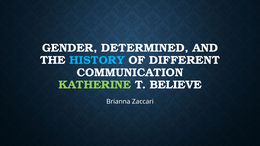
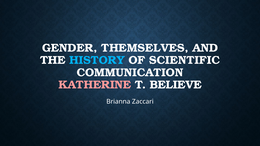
DETERMINED: DETERMINED -> THEMSELVES (145, 48)
DIFFERENT: DIFFERENT -> SCIENTIFIC (185, 60)
KATHERINE colour: light green -> pink (95, 85)
